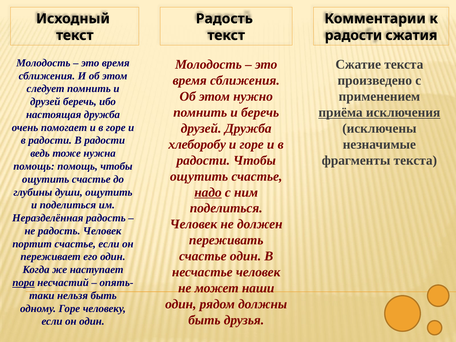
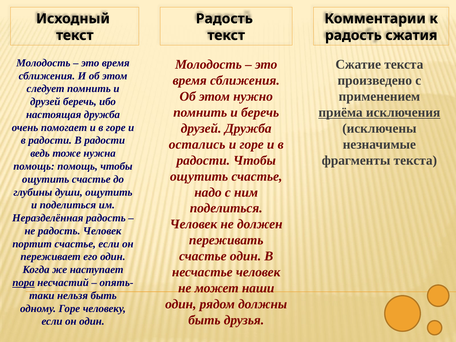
радости: радости -> радость (353, 35)
хлеборобу: хлеборобу -> остались (197, 144)
надо underline: present -> none (208, 192)
